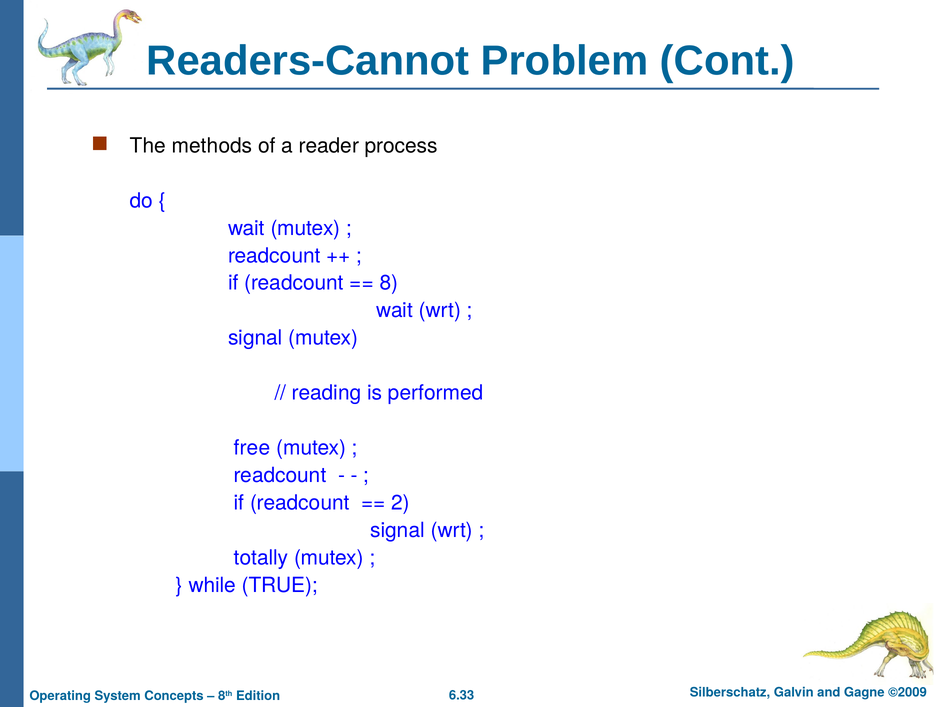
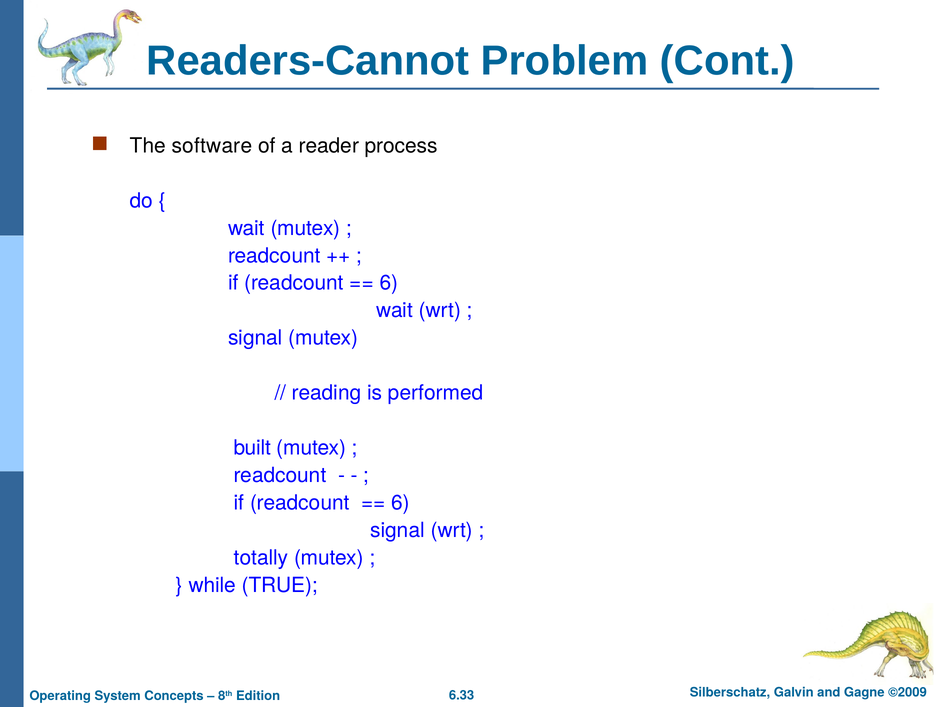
methods: methods -> software (212, 146)
8: 8 -> 6 (389, 283)
free: free -> built (252, 448)
2: 2 -> 6 (401, 502)
